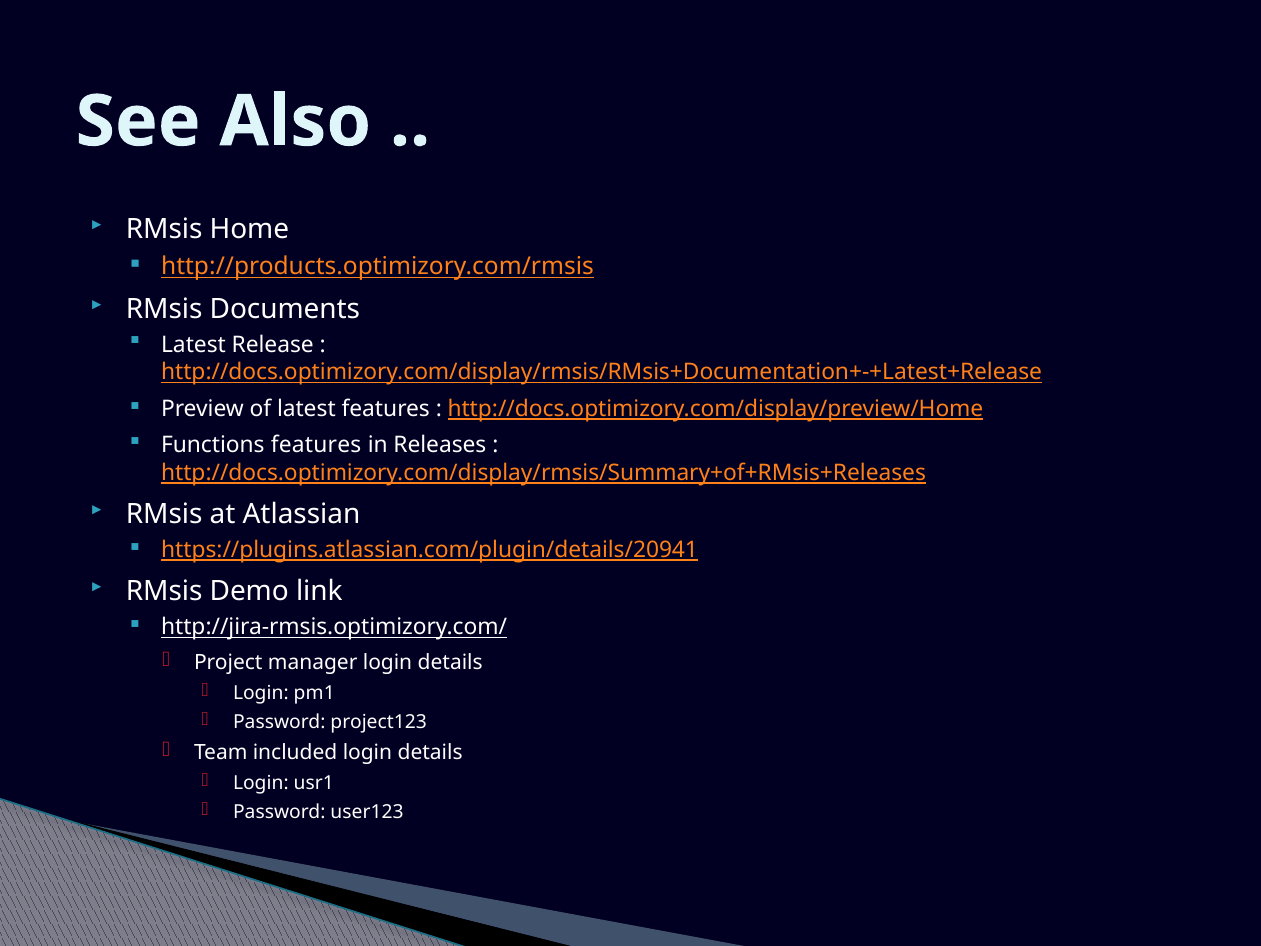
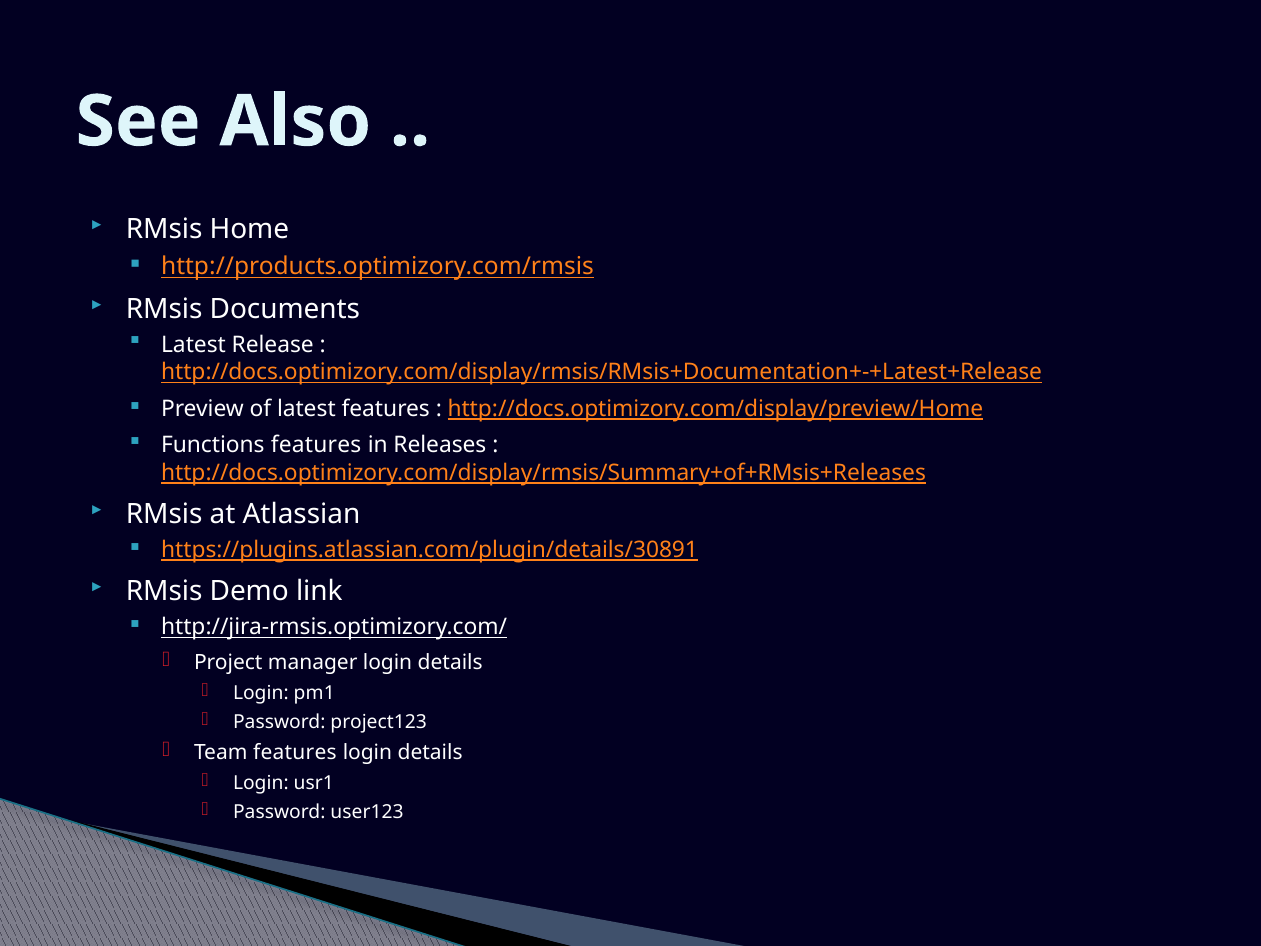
https://plugins.atlassian.com/plugin/details/20941: https://plugins.atlassian.com/plugin/details/20941 -> https://plugins.atlassian.com/plugin/details/30891 (430, 550)
Team included: included -> features (295, 752)
